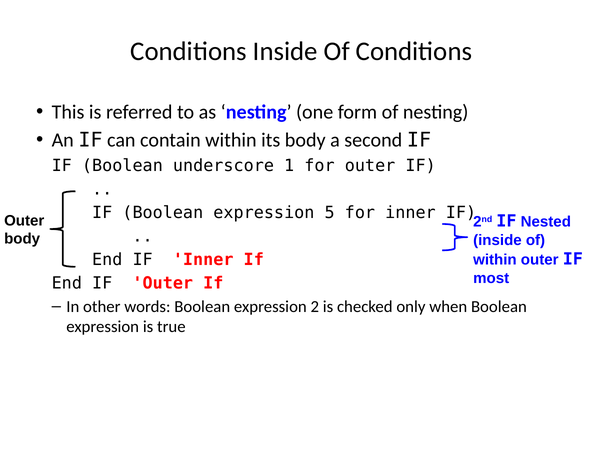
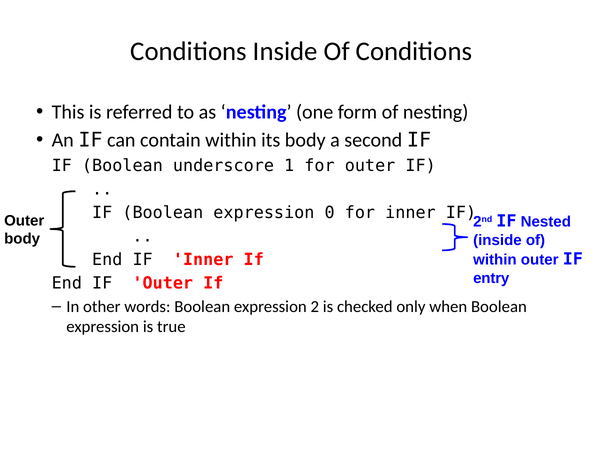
5: 5 -> 0 (330, 212)
most: most -> entry (491, 278)
